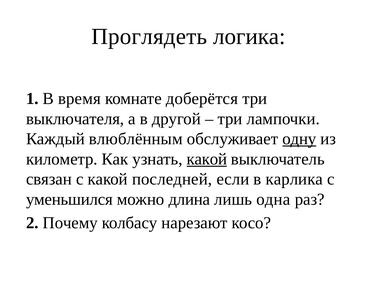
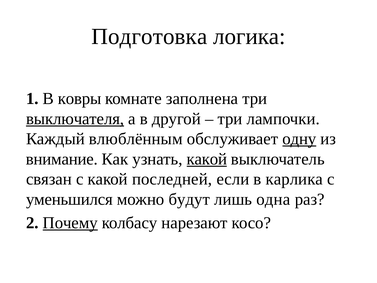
Проглядеть: Проглядеть -> Подготовка (149, 36)
время: время -> ковры (80, 99)
доберётся: доберётся -> заполнена (202, 99)
выключателя underline: none -> present (75, 119)
километр: километр -> внимание (62, 159)
длина: длина -> будут (189, 199)
Почему underline: none -> present (70, 223)
